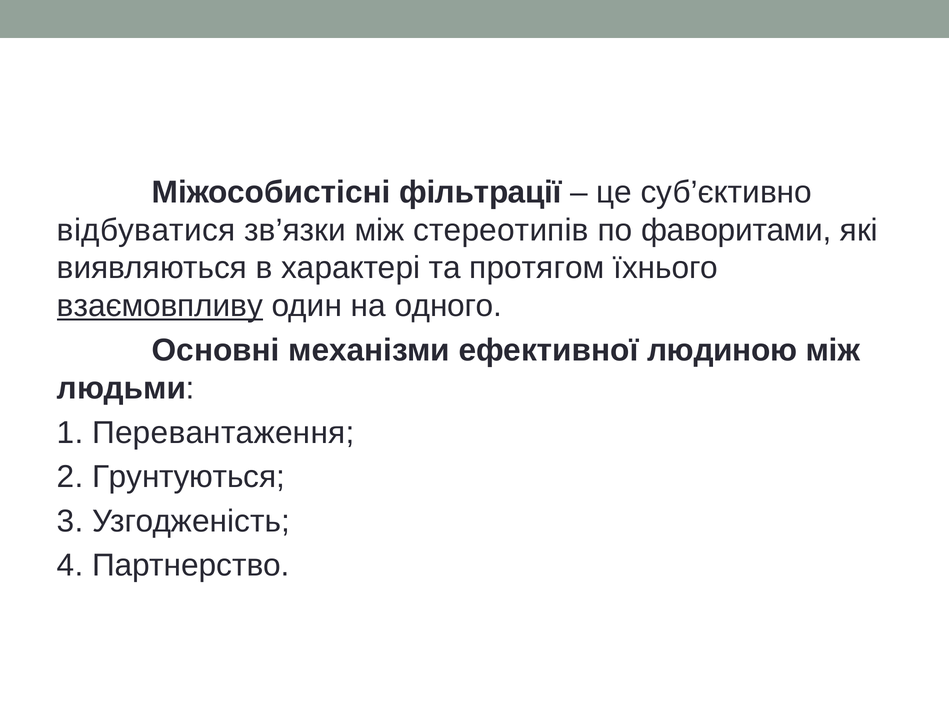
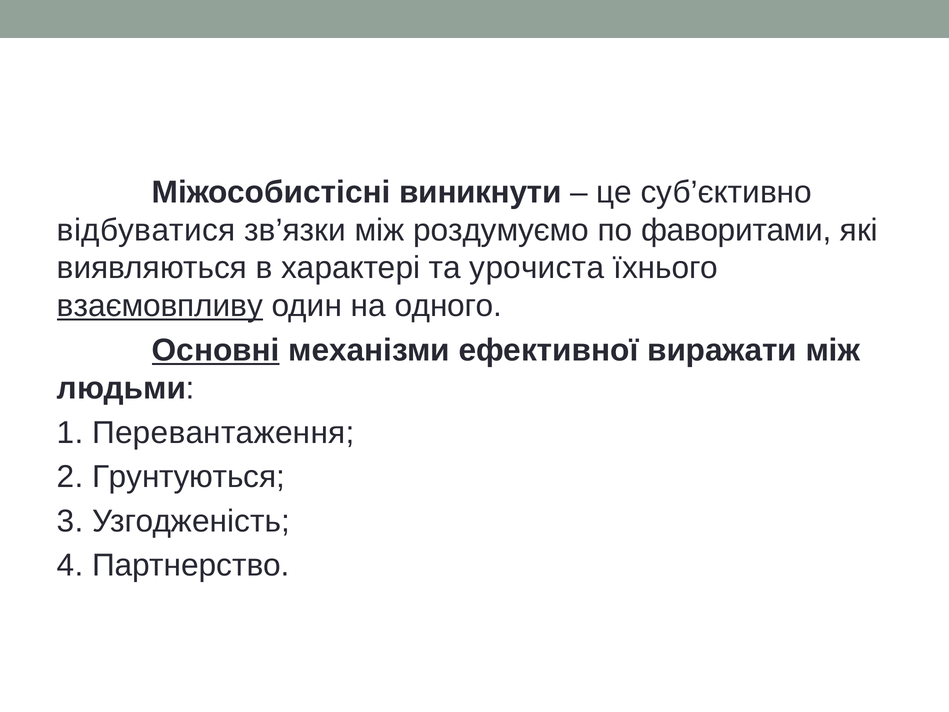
фільтрації: фільтрації -> виникнути (480, 192)
стереотипів: стереотипів -> роздумуємо (501, 230)
протягом: протягом -> урочиста (537, 268)
Основні underline: none -> present (216, 350)
людиною: людиною -> виражати (722, 350)
